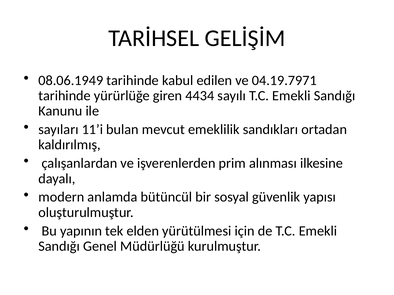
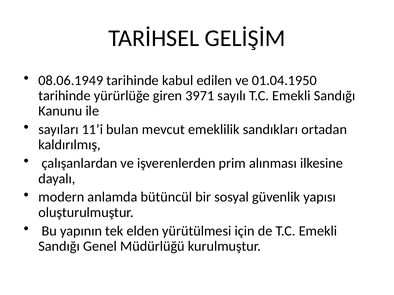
04.19.7971: 04.19.7971 -> 01.04.1950 (284, 80)
4434: 4434 -> 3971 (200, 96)
